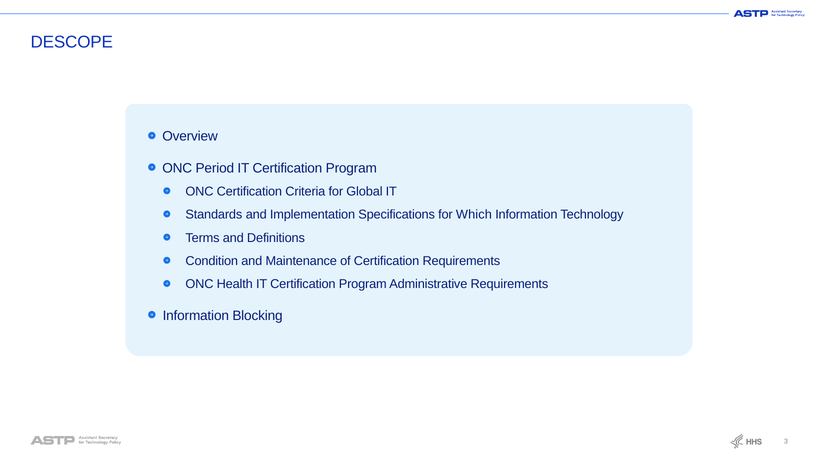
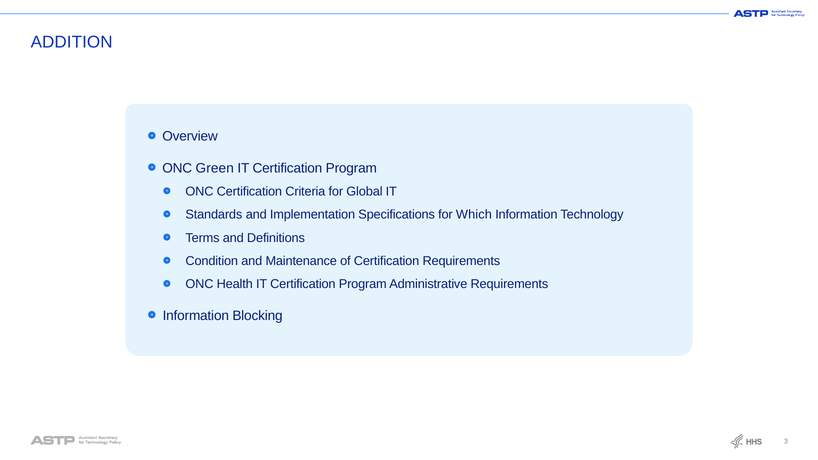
DESCOPE: DESCOPE -> ADDITION (72, 42)
Period: Period -> Green (215, 168)
